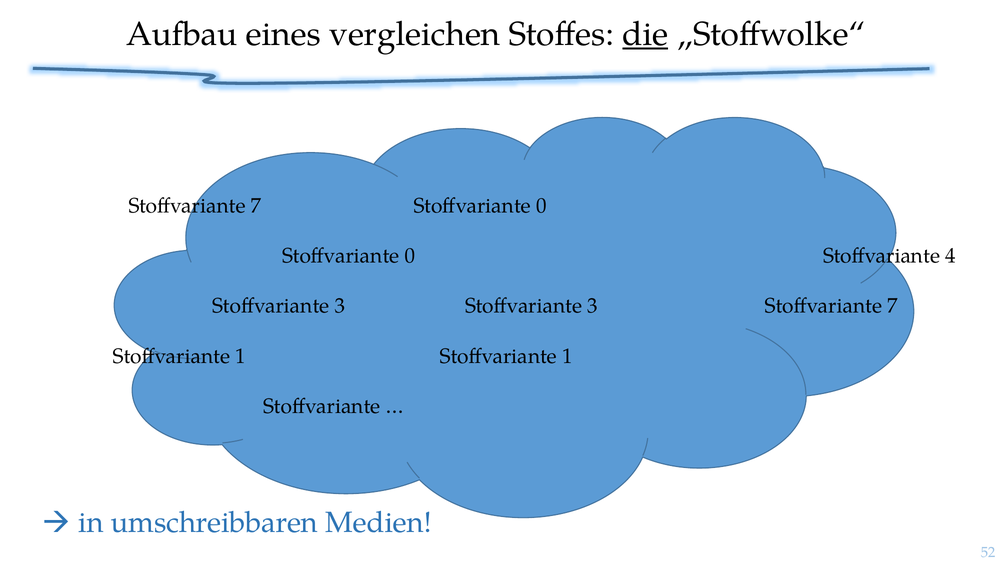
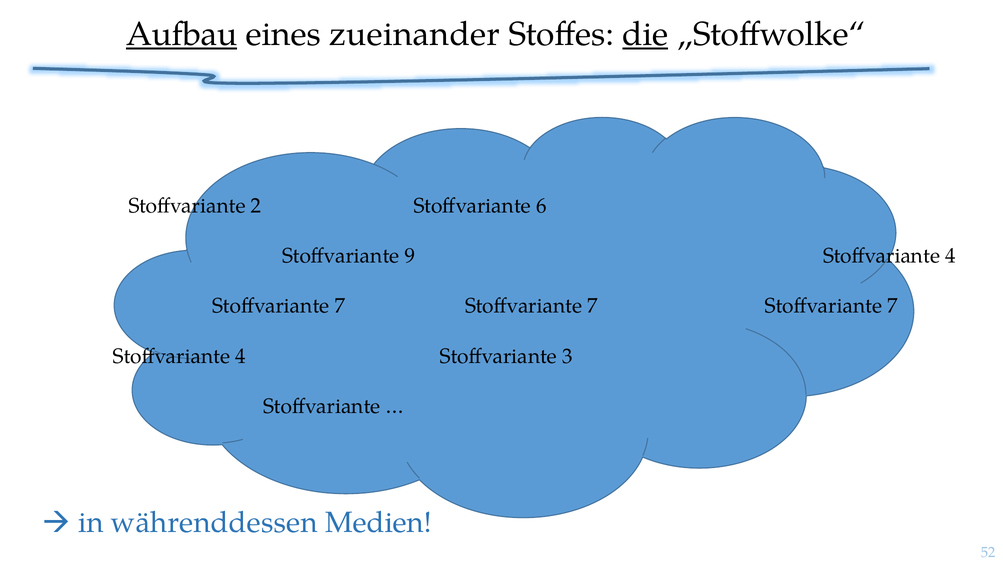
Aufbau underline: none -> present (182, 34)
vergleichen: vergleichen -> zueinander (415, 34)
7: 7 -> 2 (256, 206)
0: 0 -> 6 (541, 206)
0: 0 -> 9 (410, 256)
3: 3 -> 7 (340, 306)
3: 3 -> 7 (593, 306)
1: 1 -> 4 (240, 356)
1: 1 -> 3 (567, 356)
umschreibbaren: umschreibbaren -> währenddessen (214, 523)
